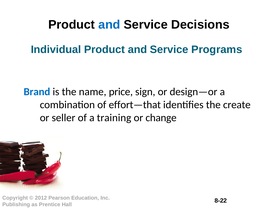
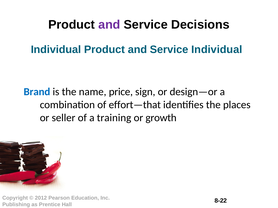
and colour: blue -> purple (109, 25)
Service Programs: Programs -> Individual (217, 50)
create: create -> places (237, 105)
change: change -> growth (161, 118)
